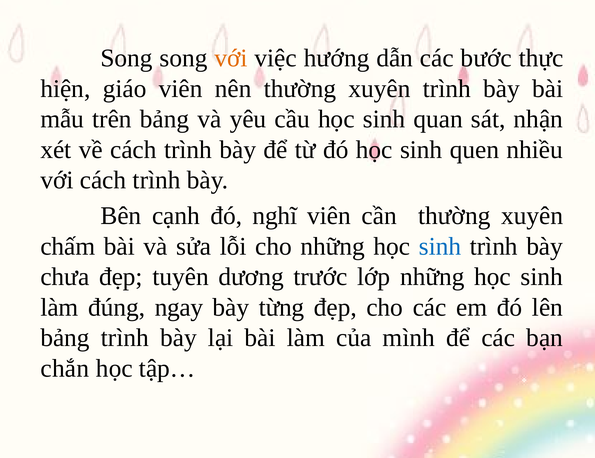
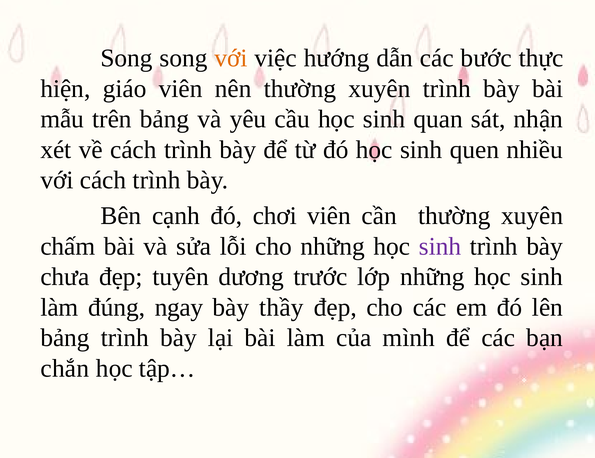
nghĩ: nghĩ -> chơi (275, 216)
sinh colour: blue -> purple (440, 246)
từng: từng -> thầy (281, 307)
